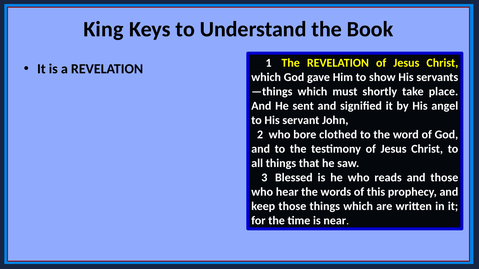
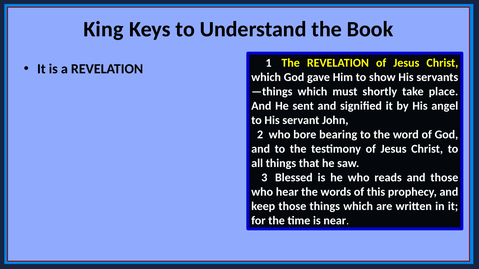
clothed: clothed -> bearing (338, 135)
